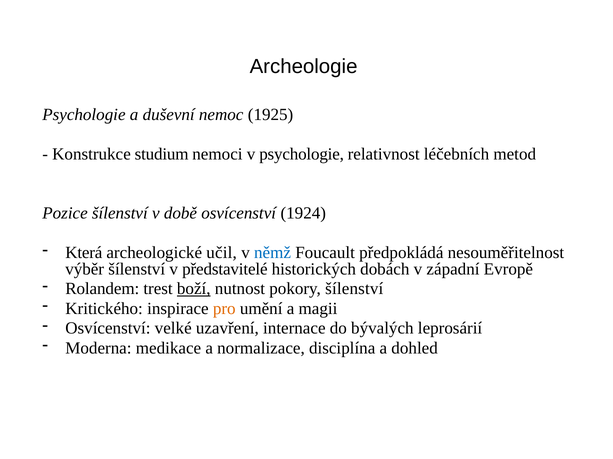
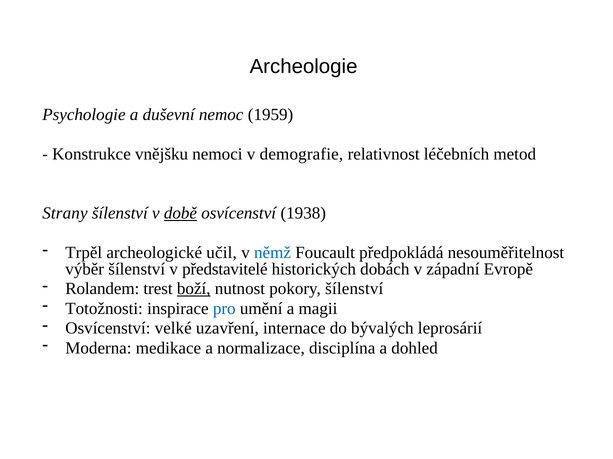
1925: 1925 -> 1959 (271, 115)
studium: studium -> vnějšku (162, 154)
v psychologie: psychologie -> demografie (301, 154)
Pozice: Pozice -> Strany (65, 214)
době underline: none -> present (180, 214)
1924: 1924 -> 1938 (303, 214)
Která: Která -> Trpěl (84, 253)
Kritického: Kritického -> Totožnosti (104, 309)
pro colour: orange -> blue (224, 309)
